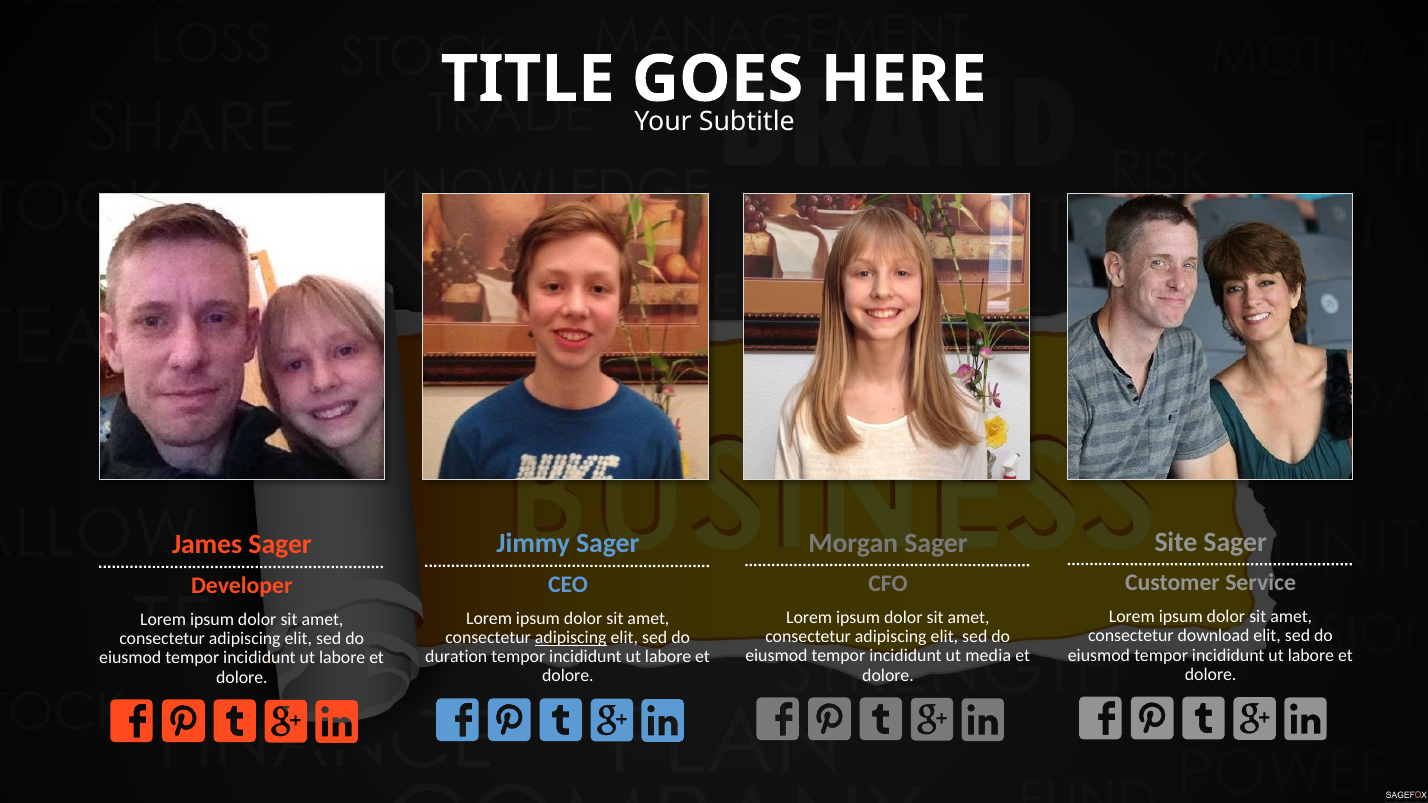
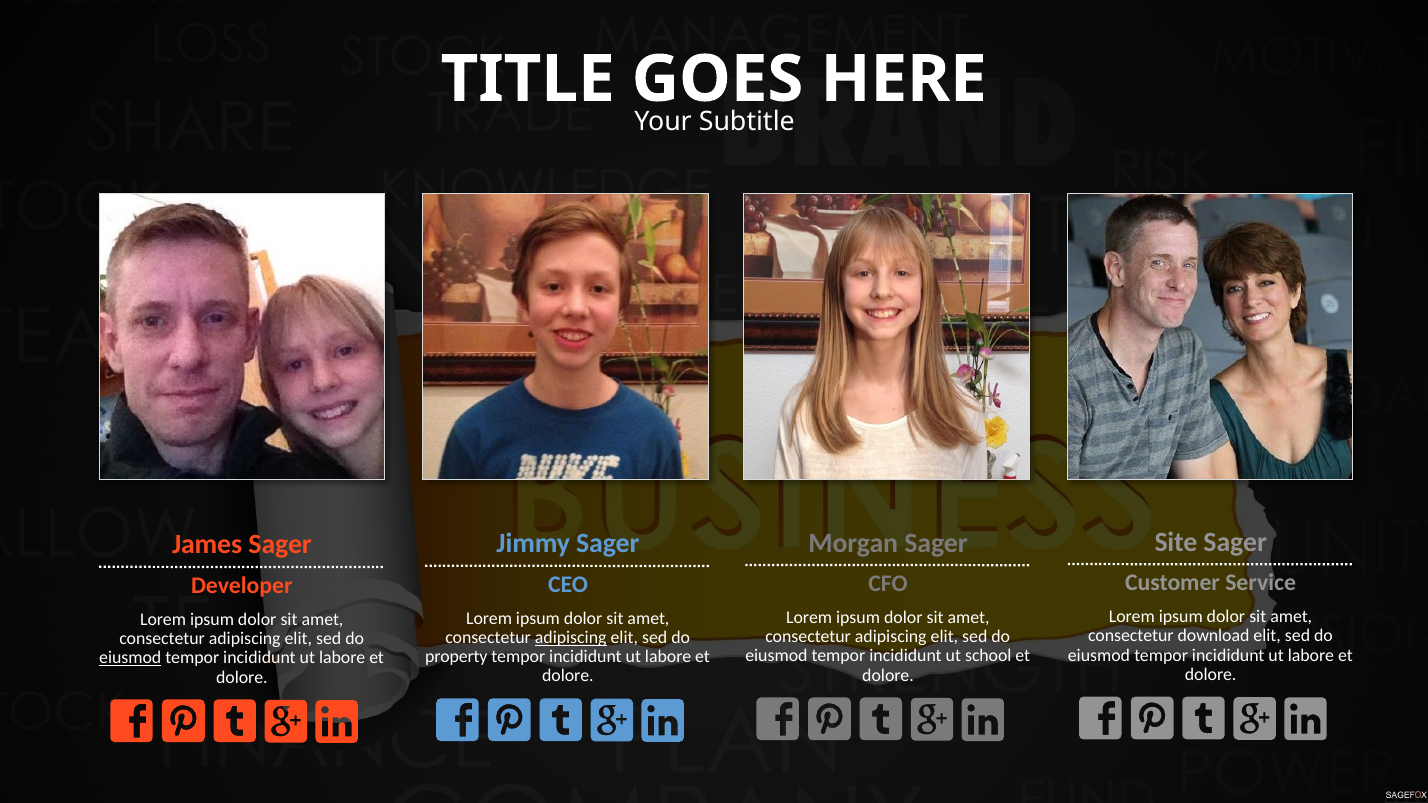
media: media -> school (988, 656)
duration: duration -> property (456, 657)
eiusmod underline: none -> present (130, 658)
